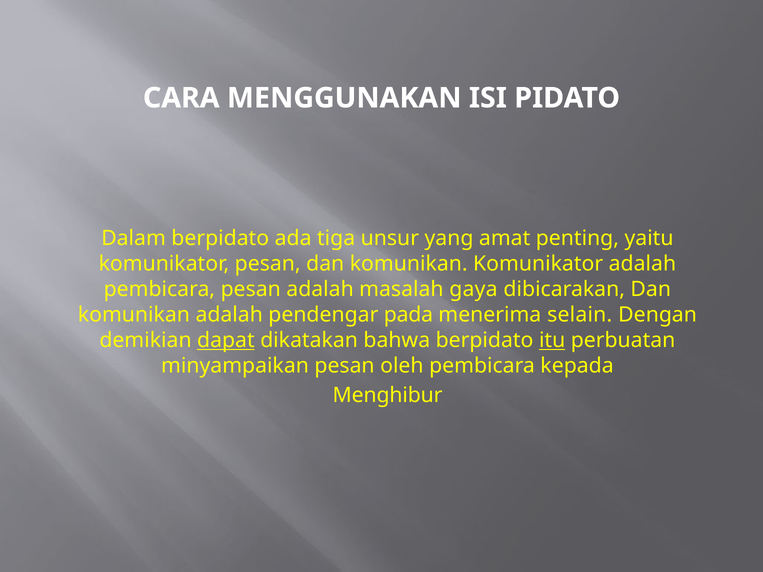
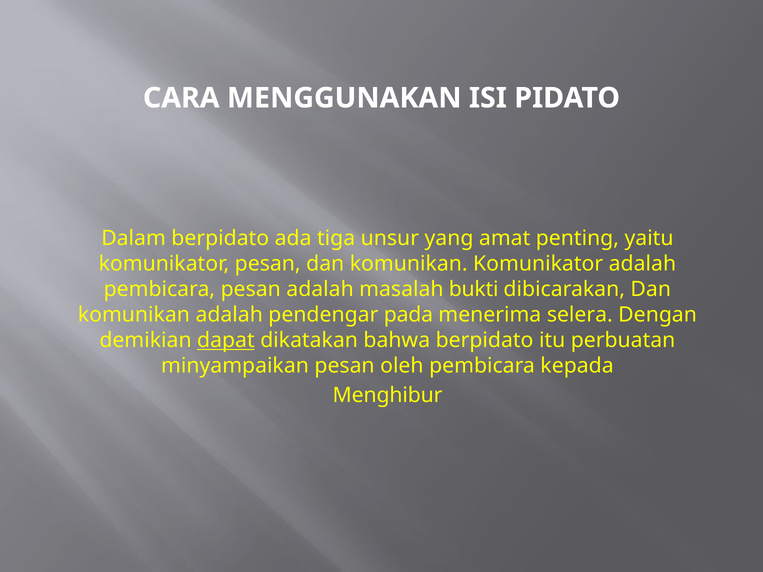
gaya: gaya -> bukti (474, 289)
selain: selain -> selera (580, 315)
itu underline: present -> none (552, 340)
